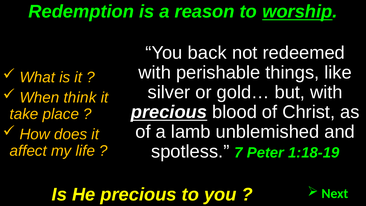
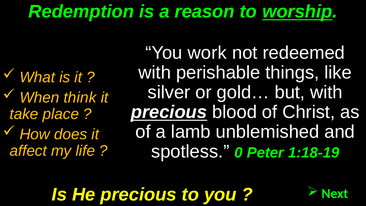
back: back -> work (207, 53)
7: 7 -> 0 (239, 153)
